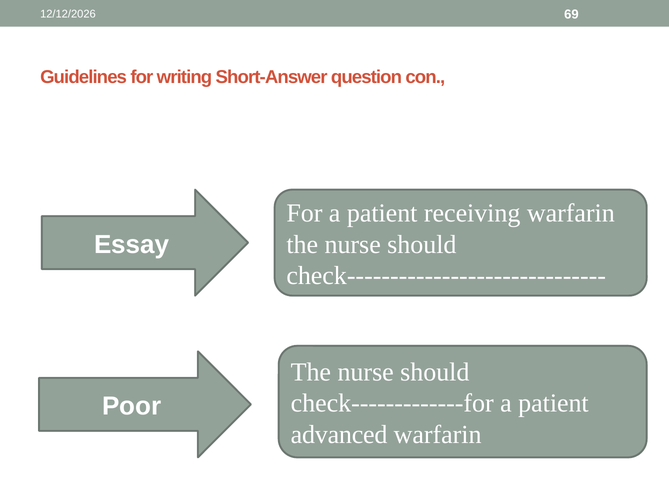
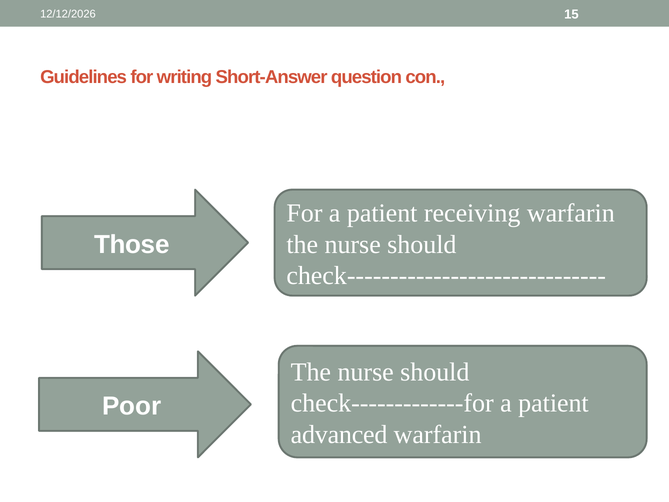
69: 69 -> 15 (571, 14)
Essay: Essay -> Those (132, 244)
